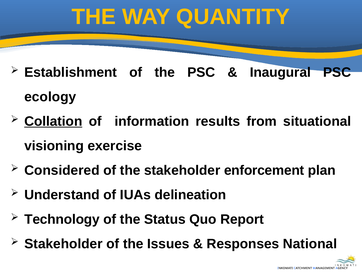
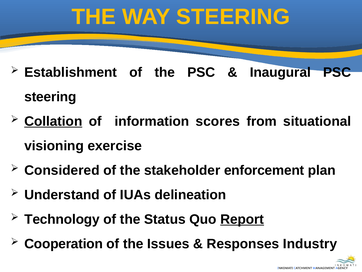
WAY QUANTITY: QUANTITY -> STEERING (233, 17)
ecology: ecology -> steering (50, 97)
results: results -> scores (218, 121)
Report underline: none -> present (242, 219)
Stakeholder: Stakeholder -> Cooperation (64, 243)
National: National -> Industry (310, 243)
